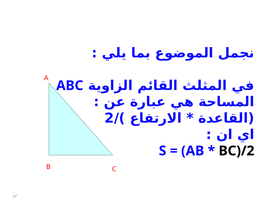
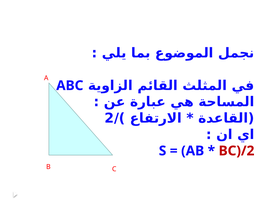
BC)/2 colour: black -> red (236, 151)
